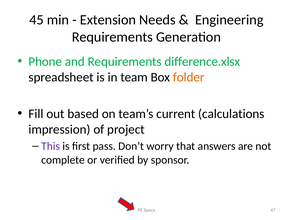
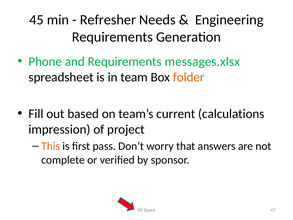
Extension: Extension -> Refresher (108, 20)
difference.xlsx: difference.xlsx -> messages.xlsx (202, 61)
This colour: purple -> orange (51, 146)
